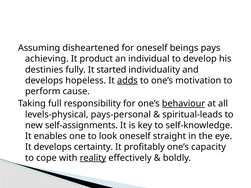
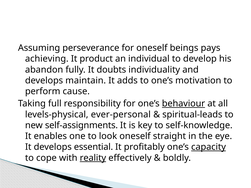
disheartened: disheartened -> perseverance (91, 48)
destinies: destinies -> abandon (44, 70)
started: started -> doubts (111, 70)
hopeless: hopeless -> maintain (86, 81)
adds underline: present -> none (127, 81)
pays-personal: pays-personal -> ever-personal (121, 115)
certainty: certainty -> essential (93, 147)
capacity underline: none -> present (209, 147)
